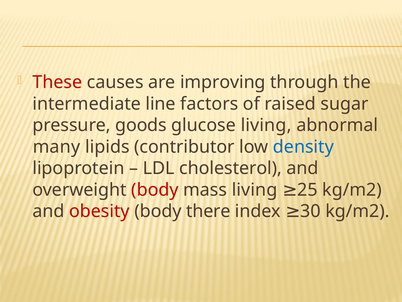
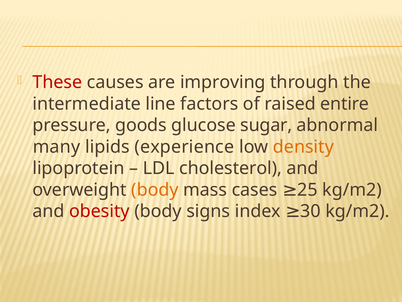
sugar: sugar -> entire (345, 104)
glucose living: living -> sugar (266, 125)
contributor: contributor -> experience (184, 147)
density colour: blue -> orange (303, 147)
body colour: red -> orange (155, 190)
mass living: living -> cases (255, 190)
there: there -> signs (208, 211)
